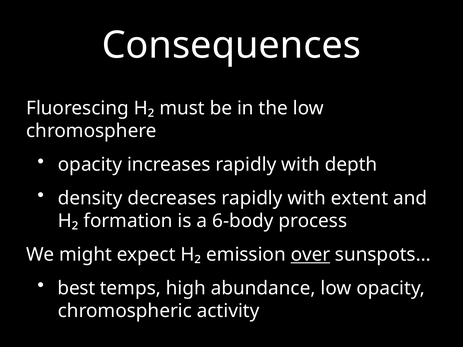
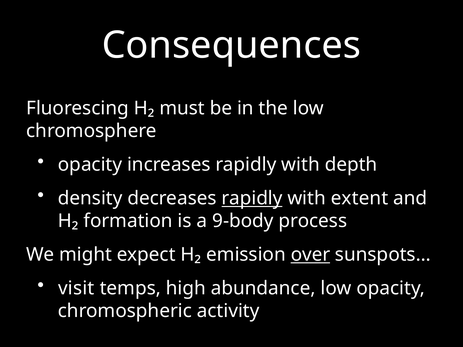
rapidly underline: none -> present (252, 198)
6-body: 6-body -> 9-body (243, 221)
best: best -> visit (76, 288)
